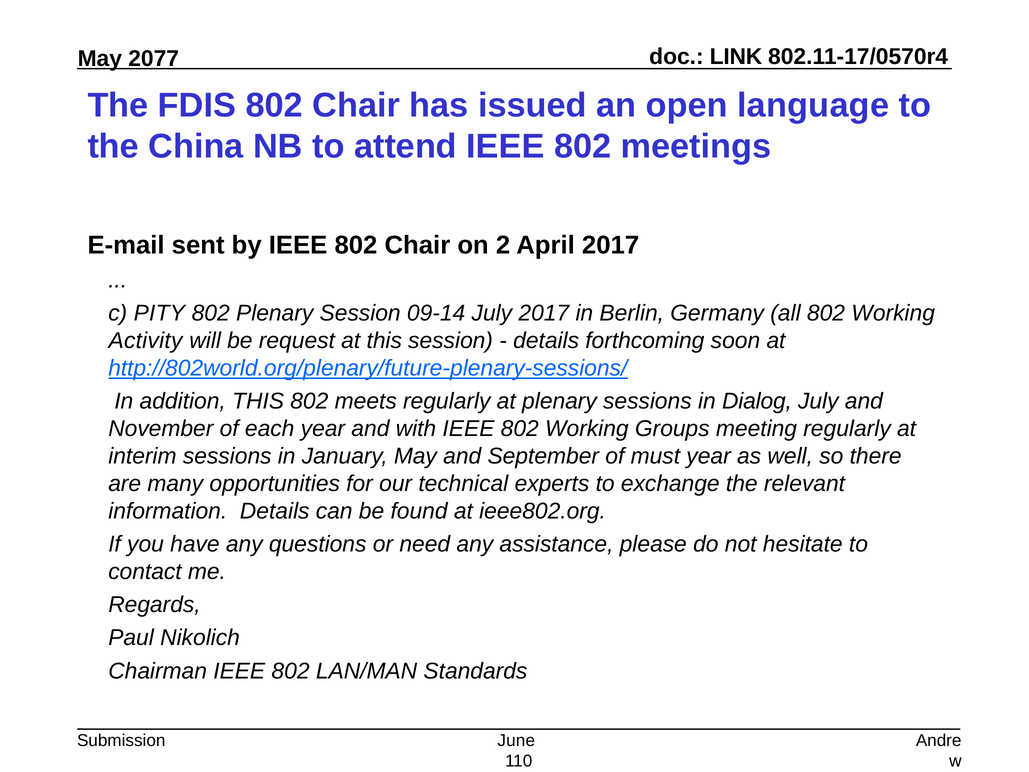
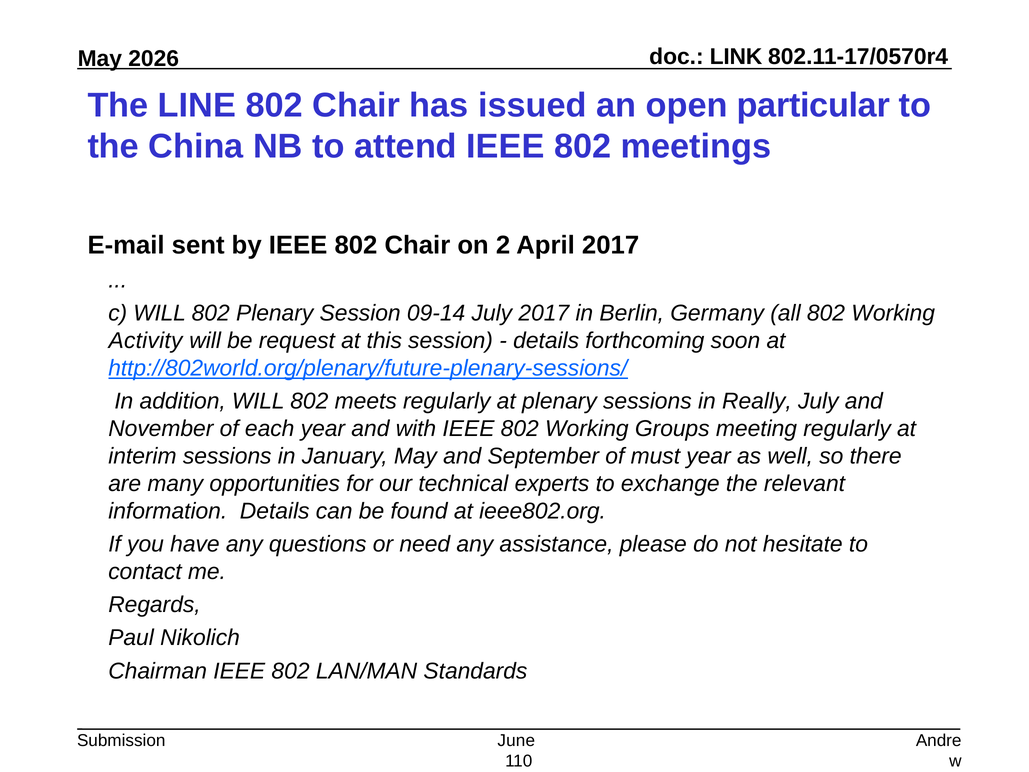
2077: 2077 -> 2026 (154, 58)
FDIS: FDIS -> LINE (197, 105)
language: language -> particular (813, 105)
c PITY: PITY -> WILL (160, 313)
addition THIS: THIS -> WILL (258, 401)
Dialog: Dialog -> Really (757, 401)
